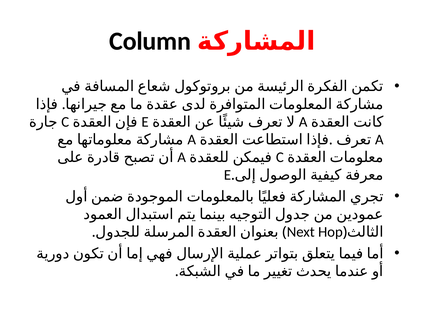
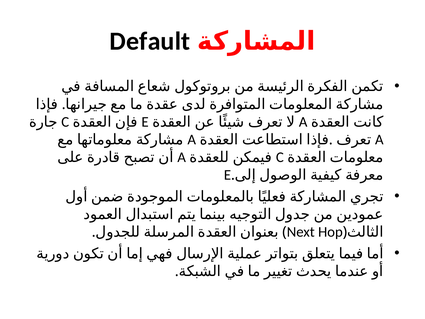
Column: Column -> Default (150, 41)
